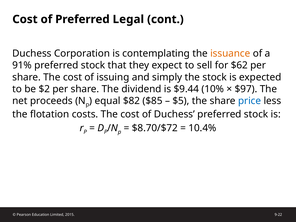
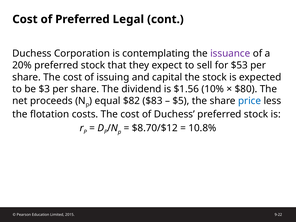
issuance colour: orange -> purple (230, 53)
91%: 91% -> 20% (22, 65)
$62: $62 -> $53 (239, 65)
simply: simply -> capital (167, 77)
$2: $2 -> $3 (44, 89)
$9.44: $9.44 -> $1.56 (186, 89)
$97: $97 -> $80 (246, 89)
$85: $85 -> $83 (153, 101)
$8.70/$72: $8.70/$72 -> $8.70/$12 (155, 128)
10.4%: 10.4% -> 10.8% (202, 128)
